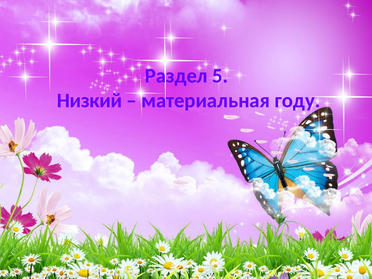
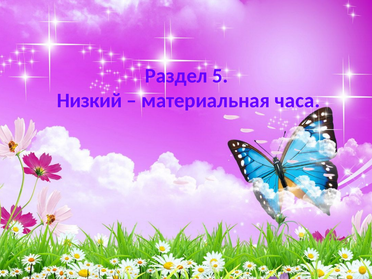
году: году -> часа (297, 101)
